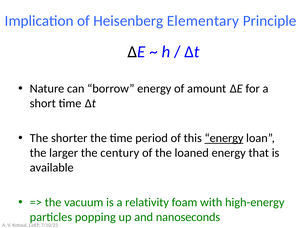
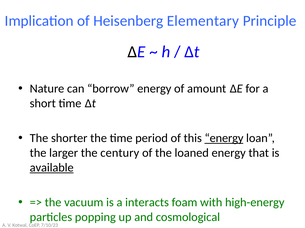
available underline: none -> present (52, 168)
relativity: relativity -> interacts (147, 203)
nanoseconds: nanoseconds -> cosmological (188, 218)
